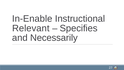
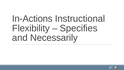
In-Enable: In-Enable -> In-Actions (32, 19)
Relevant: Relevant -> Flexibility (31, 28)
